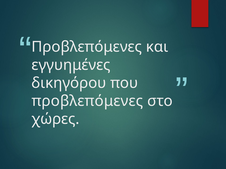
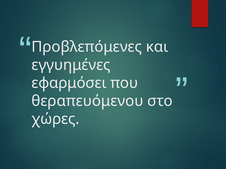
δικηγόρου: δικηγόρου -> εφαρμόσει (69, 83)
προβλεπόμενες: προβλεπόμενες -> θεραπευόμενου (87, 101)
